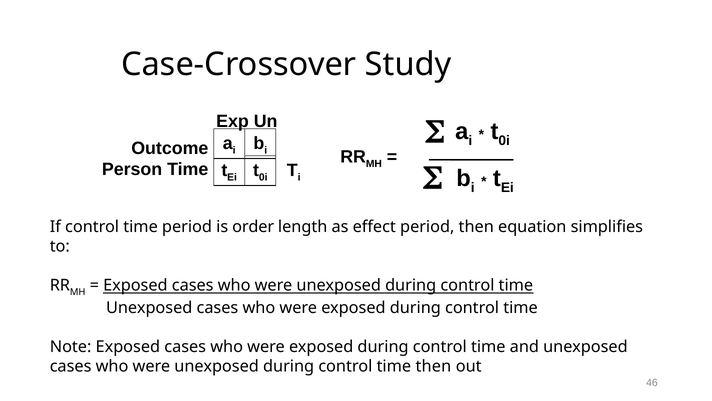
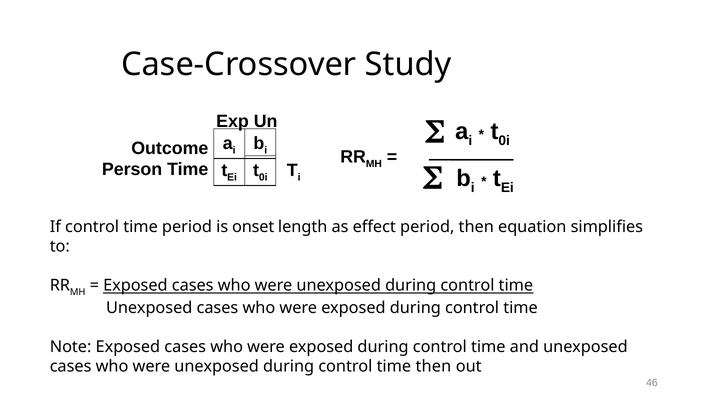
order: order -> onset (253, 226)
